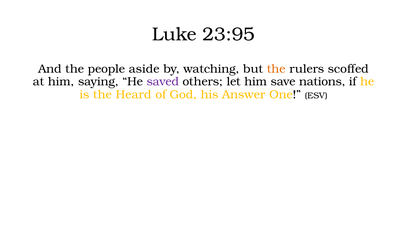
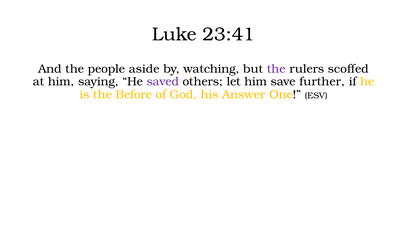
23:95: 23:95 -> 23:41 (229, 34)
the colour: orange -> purple (276, 69)
nations: nations -> further (322, 82)
Heard: Heard -> Before (134, 94)
